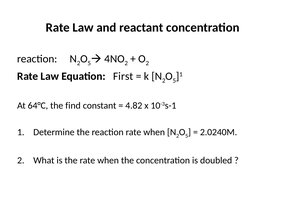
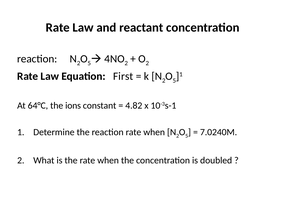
find: find -> ions (73, 106)
2.0240M: 2.0240M -> 7.0240M (219, 132)
